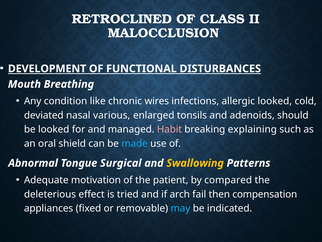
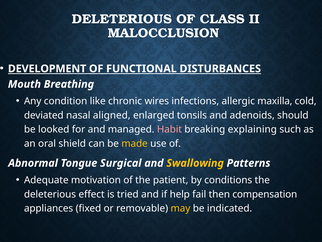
RETROCLINED: RETROCLINED -> DELETERIOUS (122, 19)
allergic looked: looked -> maxilla (275, 101)
various: various -> aligned (112, 115)
made colour: light blue -> yellow (135, 143)
compared: compared -> conditions (228, 180)
arch: arch -> help (180, 194)
may colour: light blue -> yellow (180, 208)
